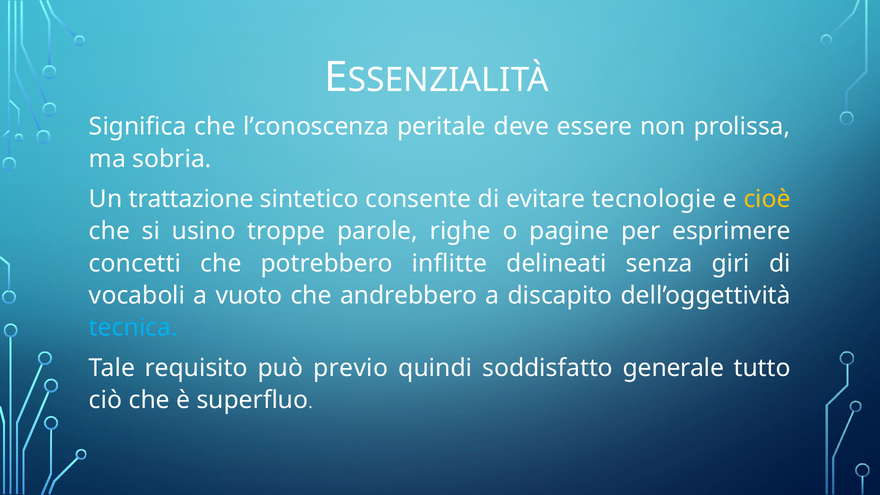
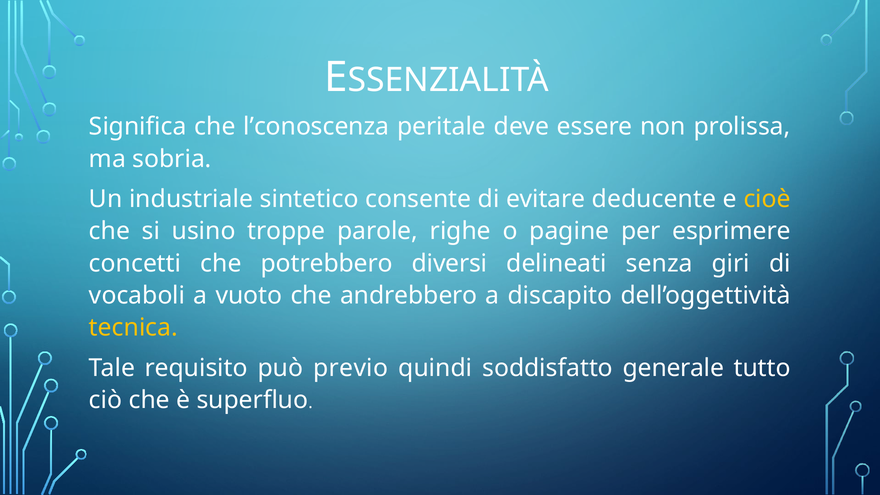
trattazione: trattazione -> industriale (191, 199)
tecnologie: tecnologie -> deducente (654, 199)
inflitte: inflitte -> diversi (450, 263)
tecnica colour: light blue -> yellow (133, 328)
